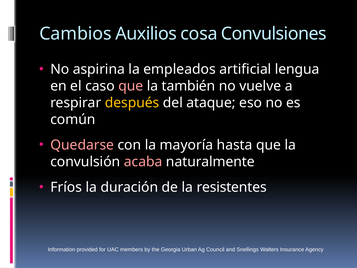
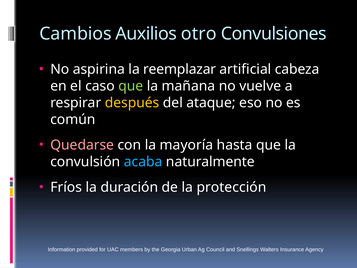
cosa: cosa -> otro (199, 34)
empleados: empleados -> reemplazar (180, 69)
lengua: lengua -> cabeza (297, 69)
que colour: pink -> light green (131, 86)
también: también -> mañana (188, 86)
acaba colour: pink -> light blue (143, 162)
resistentes: resistentes -> protección (232, 187)
